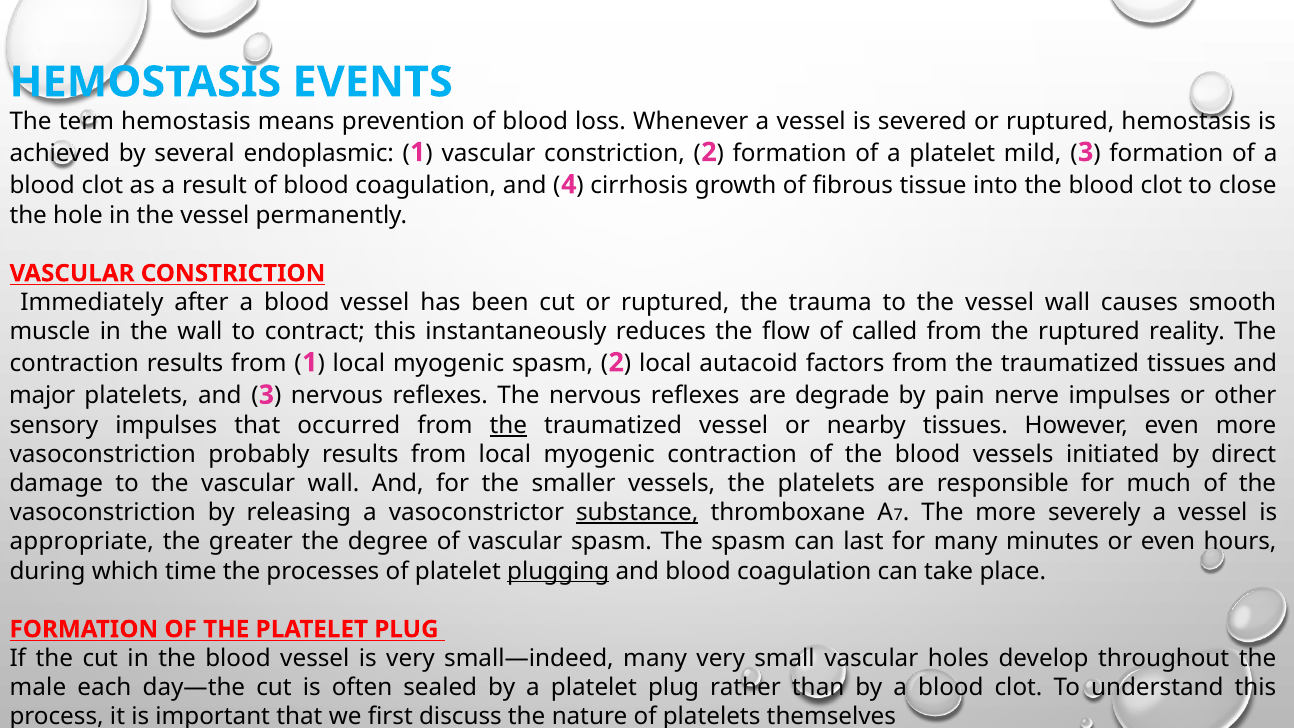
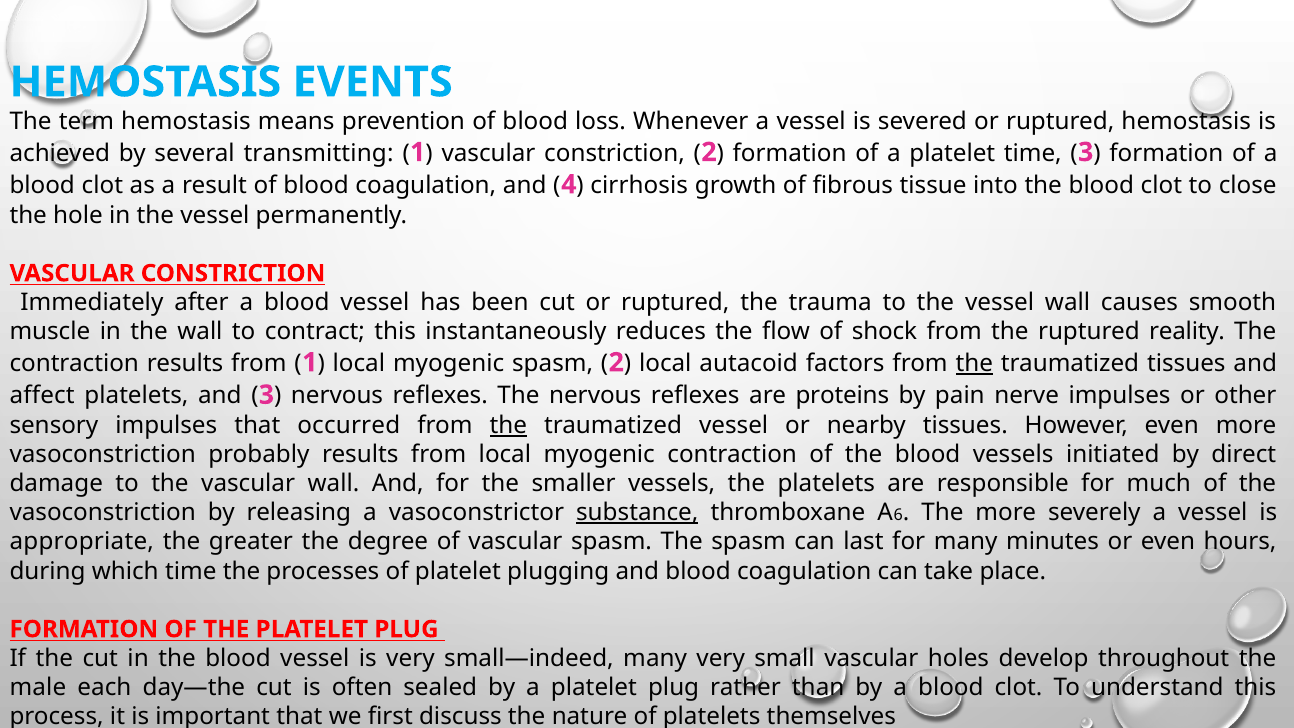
endoplasmic: endoplasmic -> transmitting (319, 153)
platelet mild: mild -> time (1033, 153)
called: called -> shock (884, 332)
the underline: none -> present (974, 363)
major: major -> affect (42, 396)
degrade: degrade -> proteins (842, 396)
7: 7 -> 6 (898, 515)
plugging underline: present -> none (558, 571)
